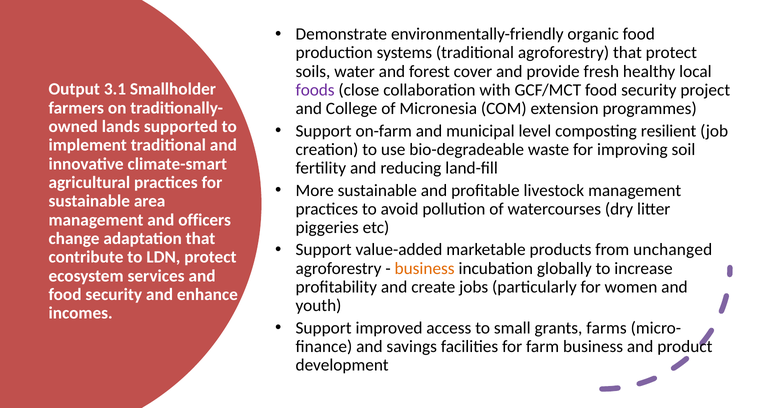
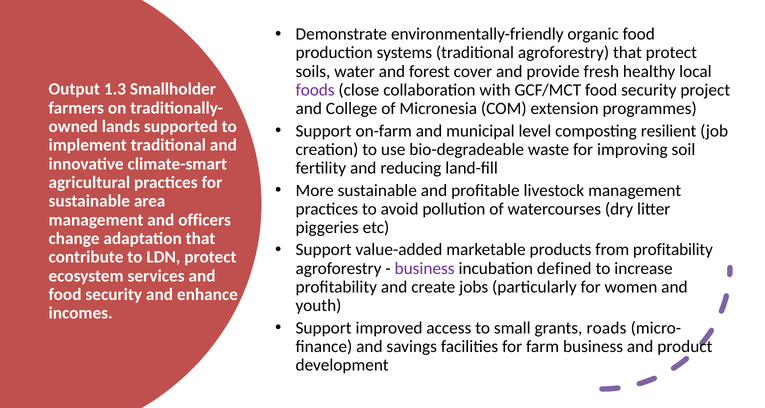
3.1: 3.1 -> 1.3 (115, 89)
from unchanged: unchanged -> profitability (673, 250)
business colour: orange -> purple (425, 268)
globally: globally -> defined (564, 268)
farms: farms -> roads (606, 328)
